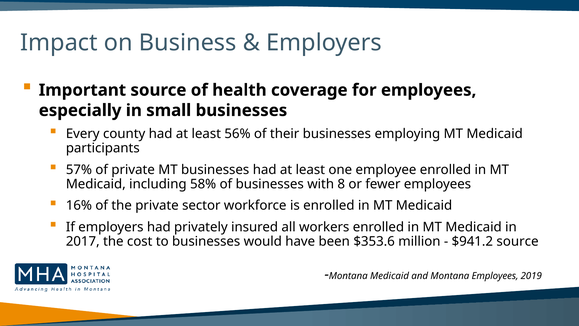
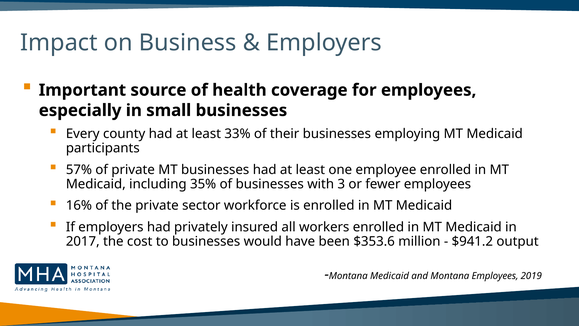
56%: 56% -> 33% (237, 134)
58%: 58% -> 35% (203, 184)
8: 8 -> 3 (341, 184)
$941.2 source: source -> output (518, 241)
